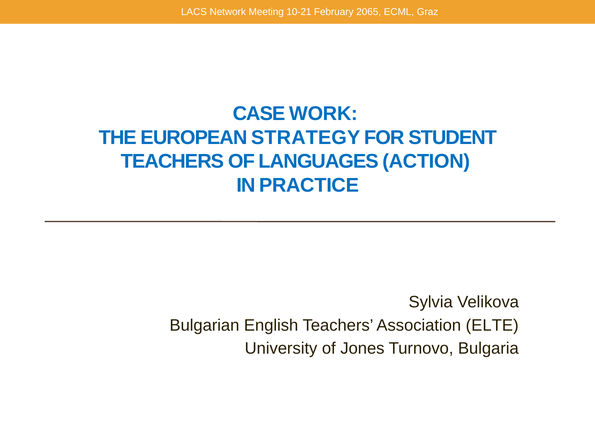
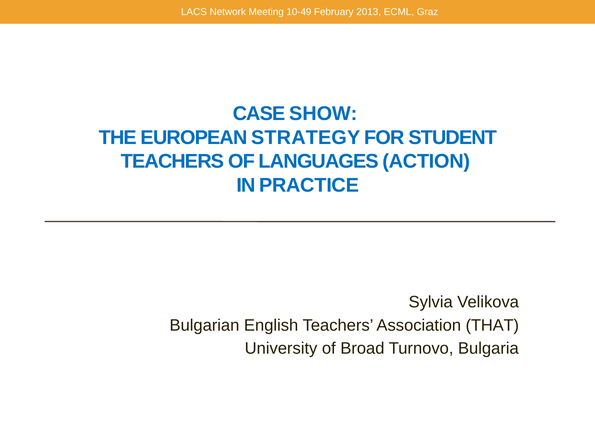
10-21: 10-21 -> 10-49 (299, 12)
2065: 2065 -> 2013 (369, 12)
WORK: WORK -> SHOW (323, 113)
ELTE: ELTE -> THAT (492, 325)
Jones: Jones -> Broad (362, 348)
